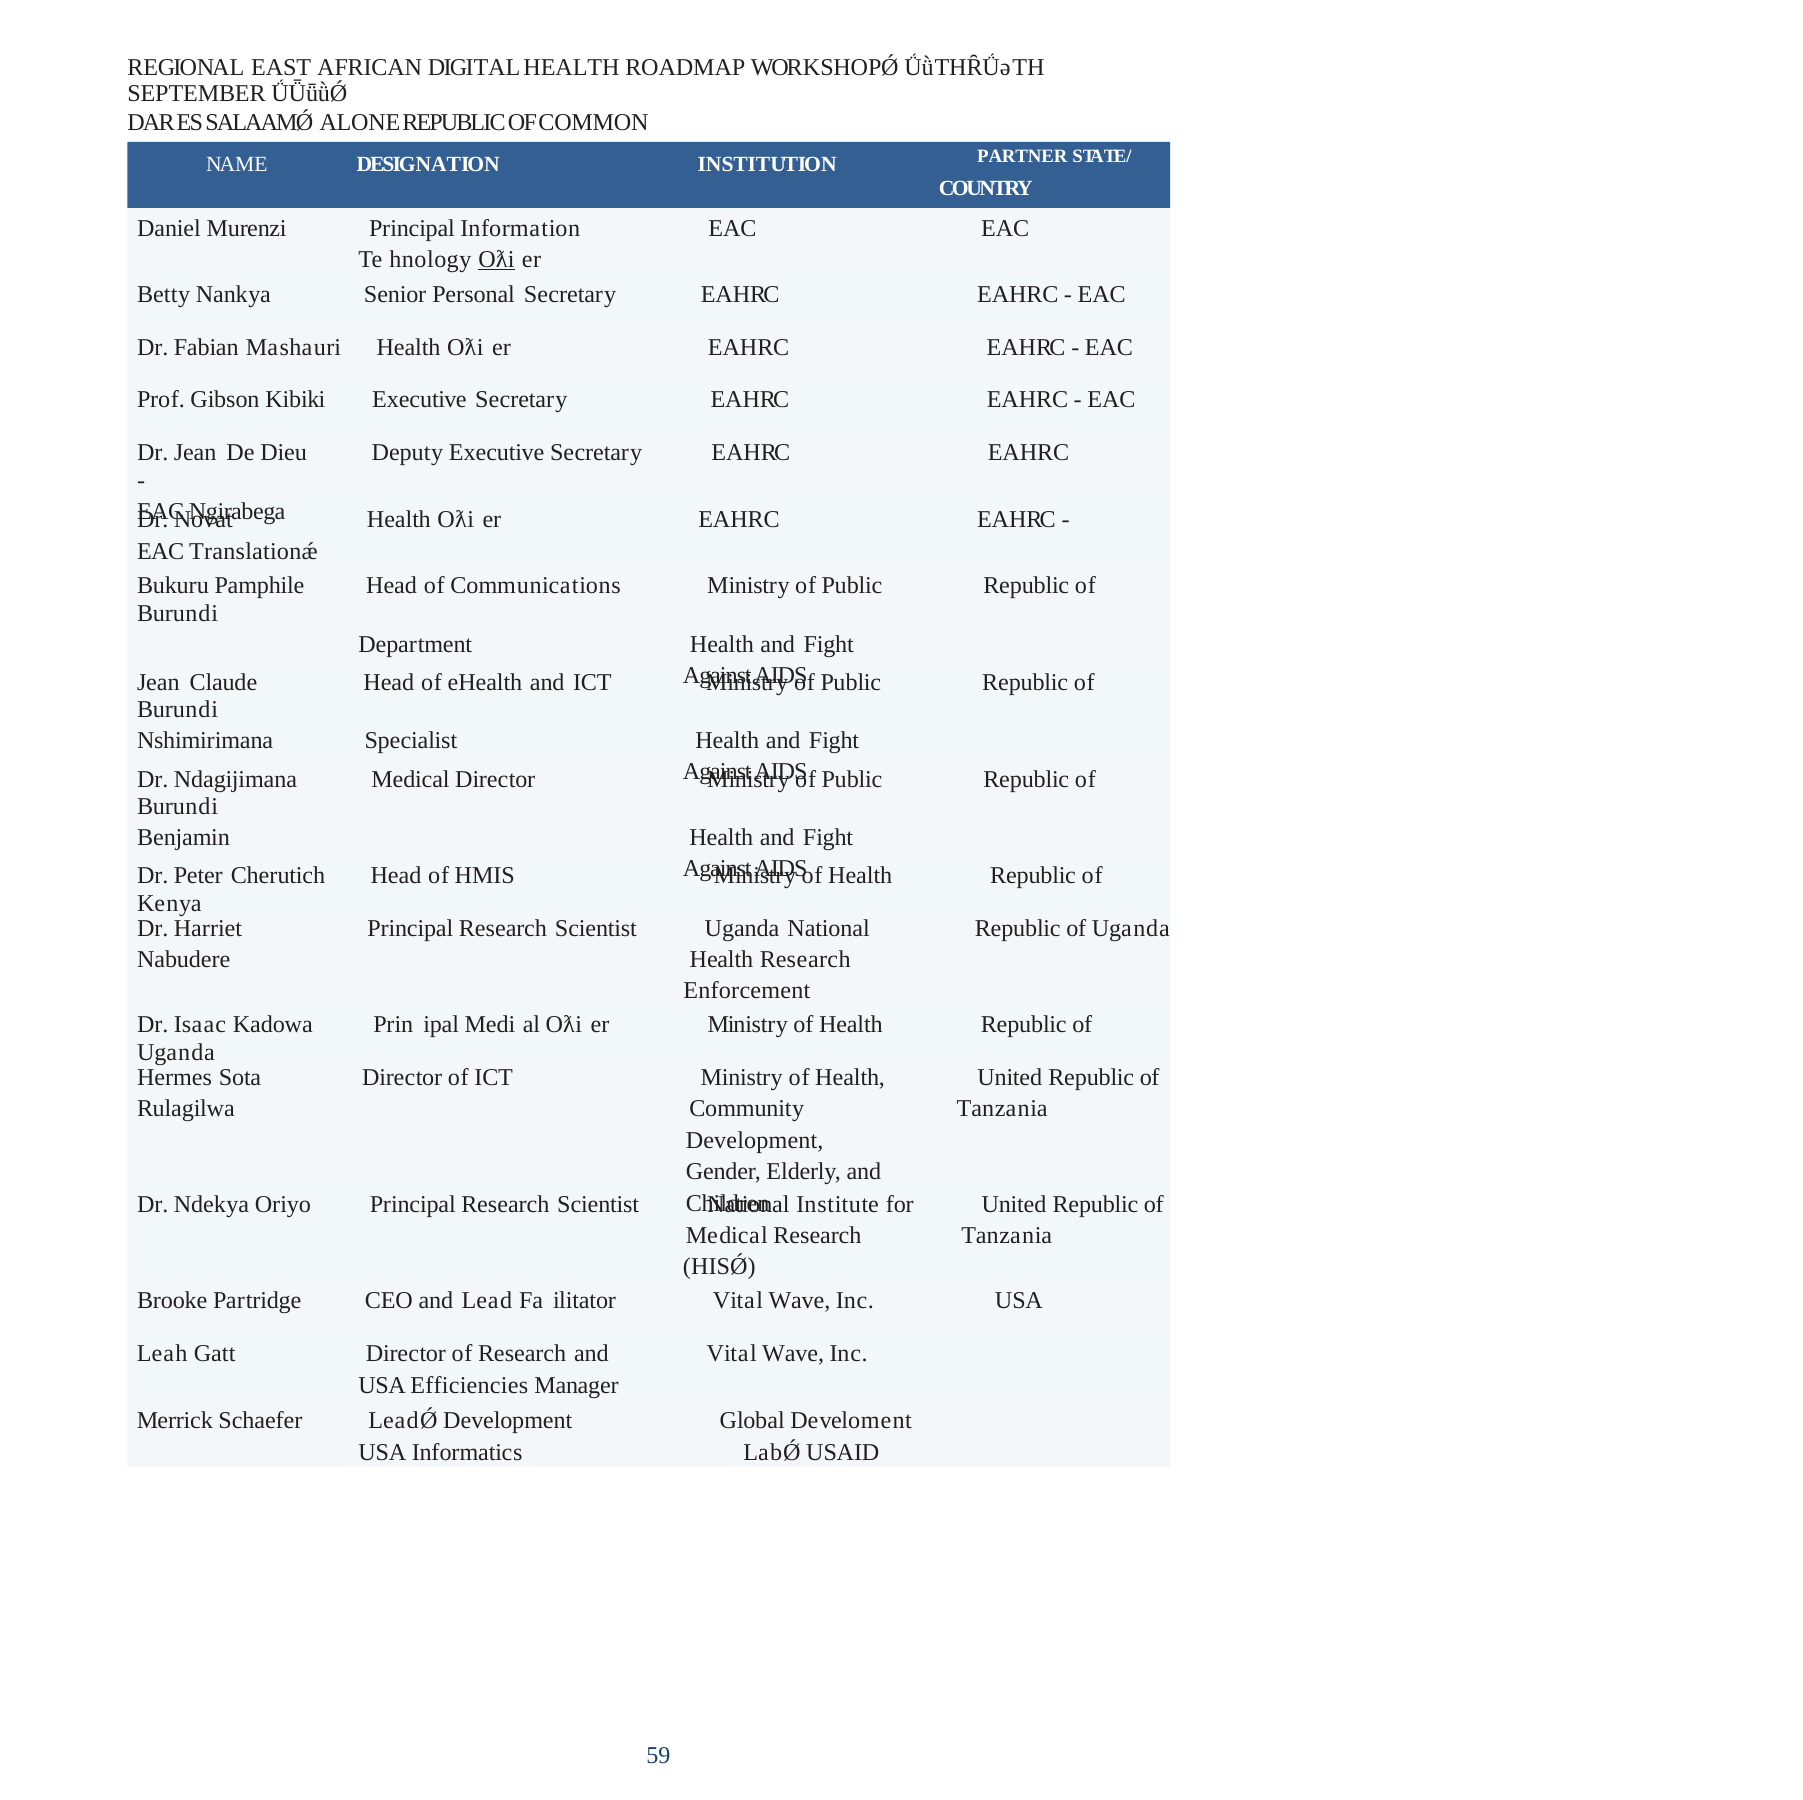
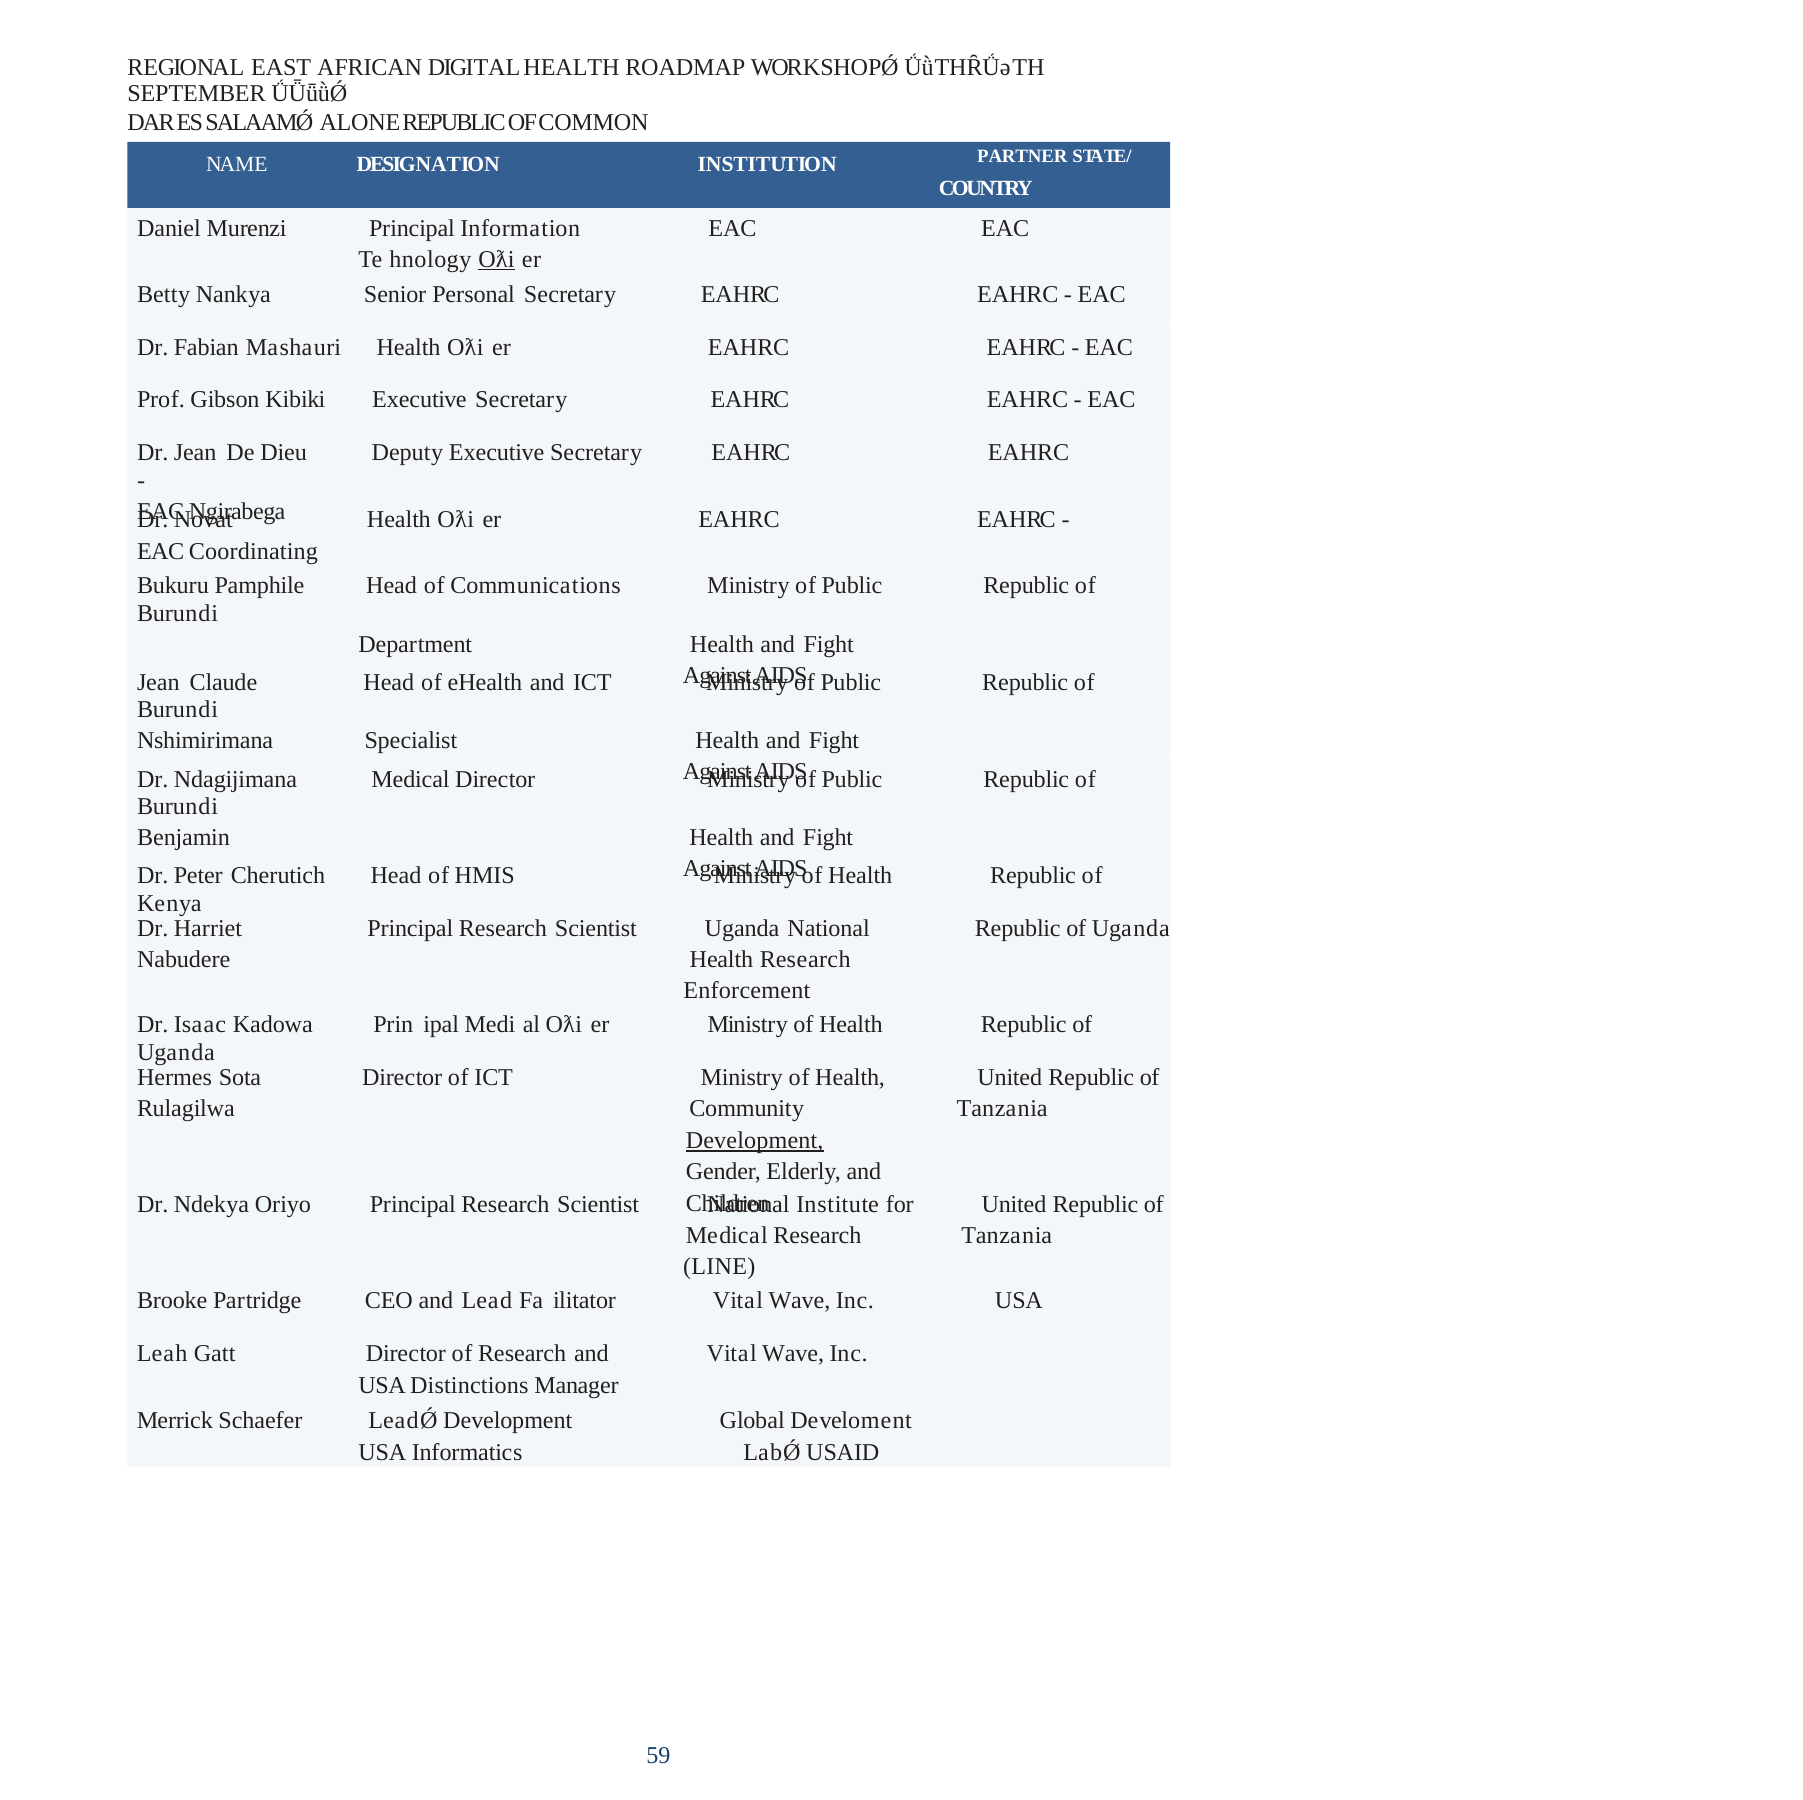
Translationǽ: Translationǽ -> Coordinating (253, 551)
Development underline: none -> present (755, 1141)
HISǾ: HISǾ -> LINE (719, 1267)
Efficiencies: Efficiencies -> Distinctions (469, 1386)
